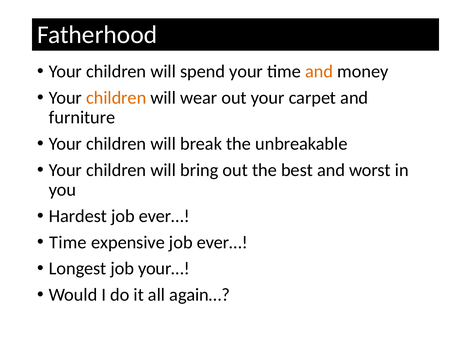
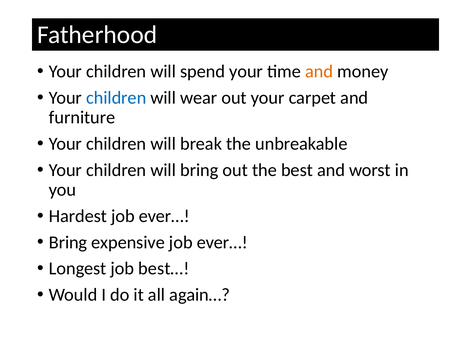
children colour: orange -> blue (116, 98)
Time: Time -> Bring (68, 242)
your…: your… -> best… (164, 269)
